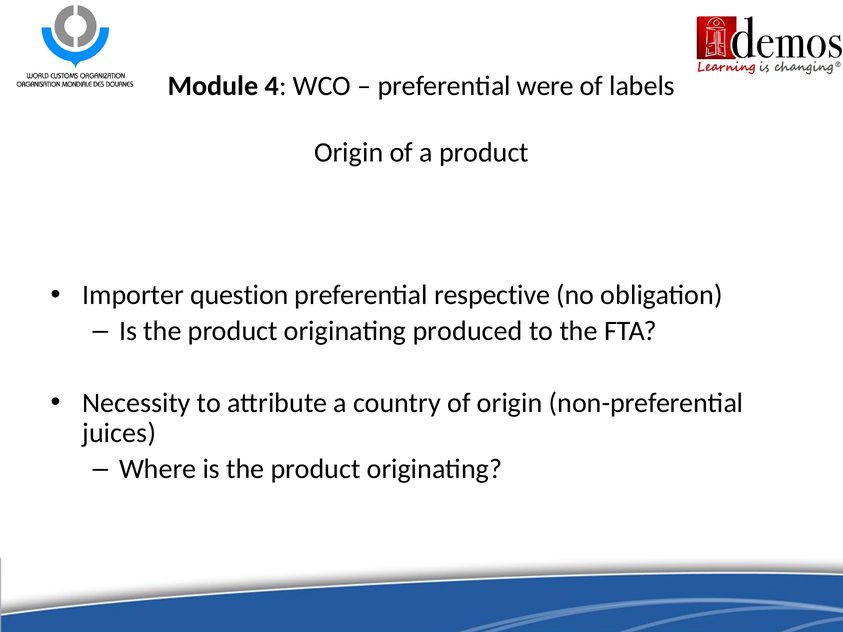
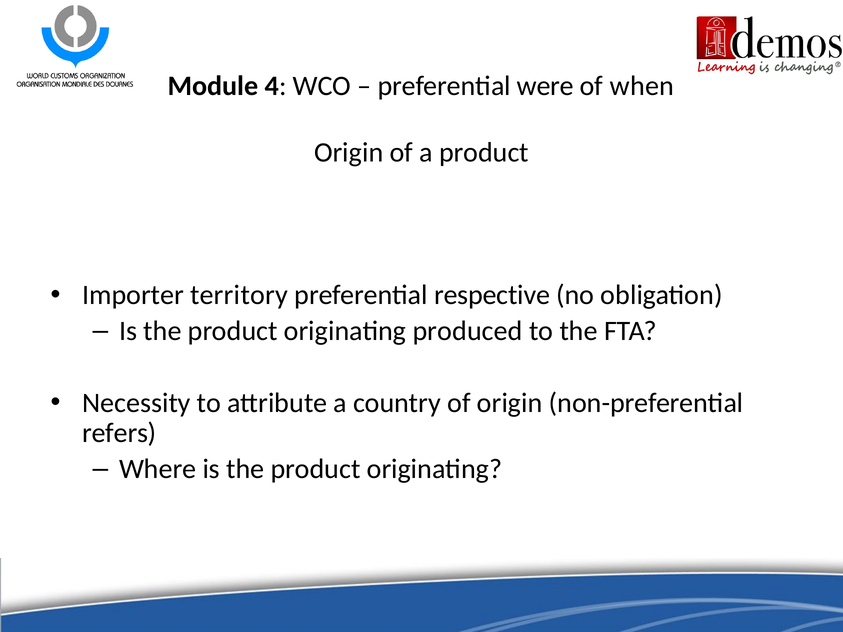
labels: labels -> when (642, 86)
question: question -> territory (239, 295)
juices: juices -> refers (119, 433)
